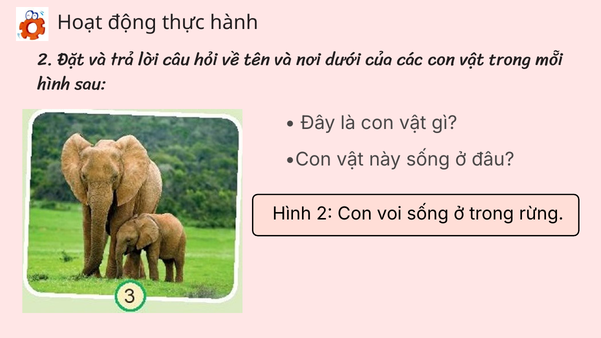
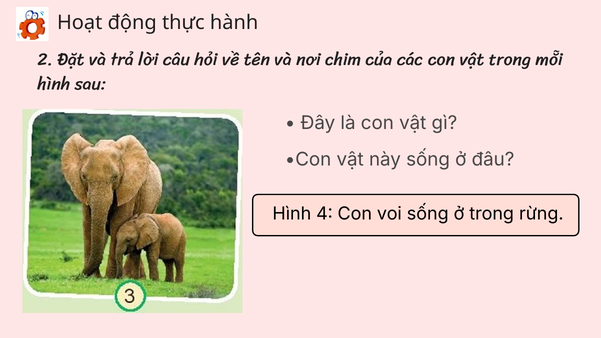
dưới: dưới -> chim (343, 59)
Hình 2: 2 -> 4 (325, 214)
